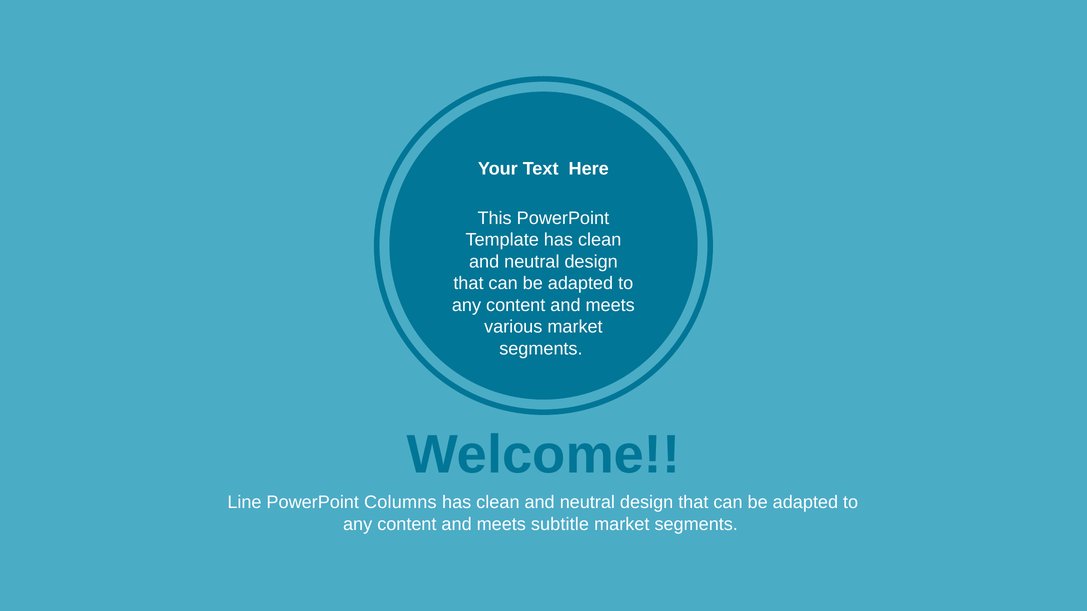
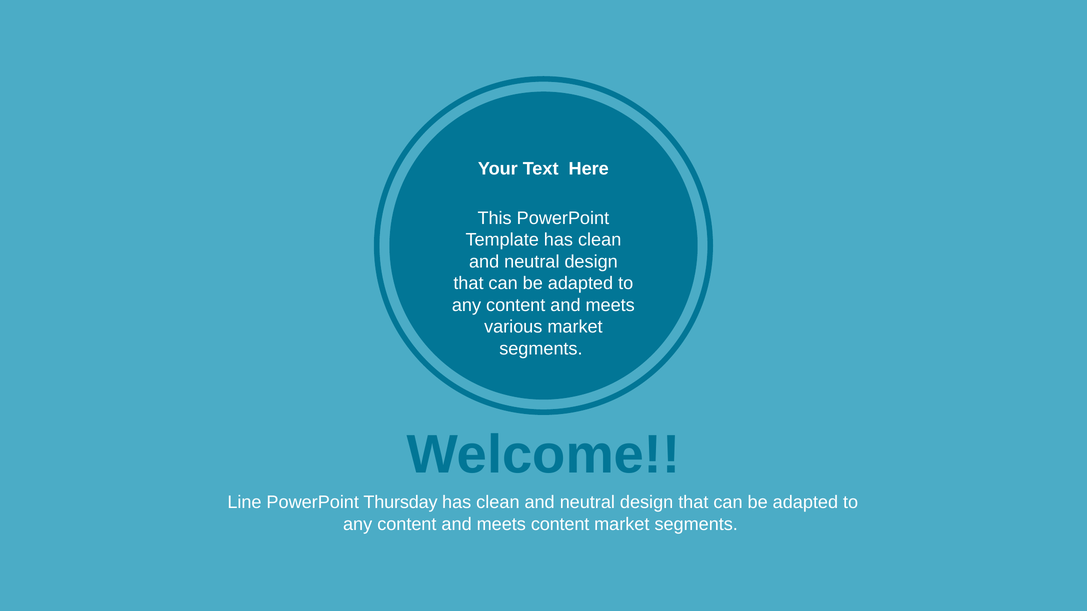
Columns: Columns -> Thursday (401, 503)
meets subtitle: subtitle -> content (560, 525)
